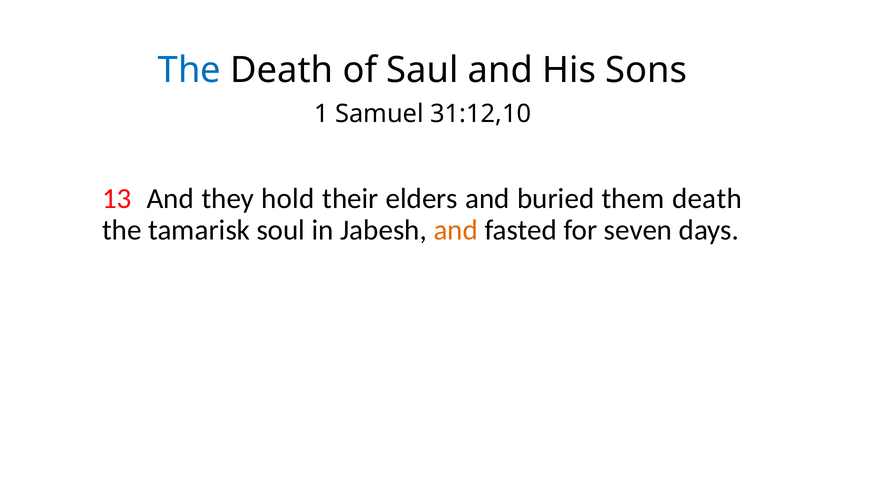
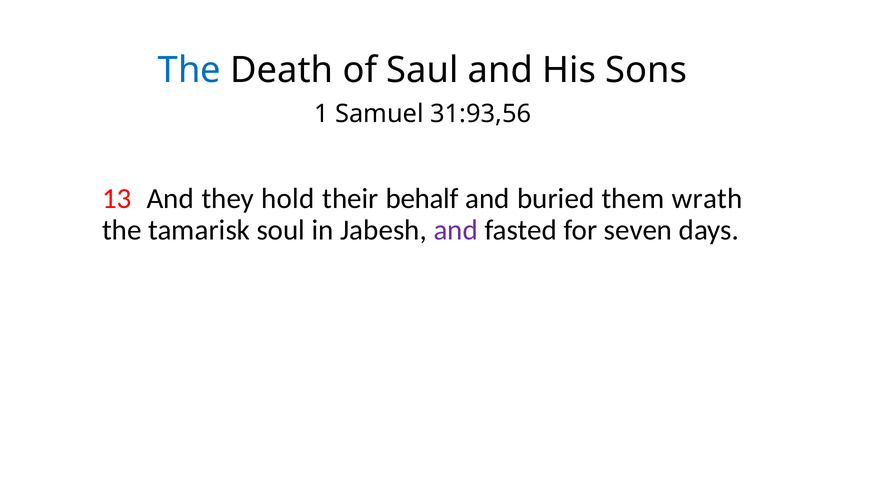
31:12,10: 31:12,10 -> 31:93,56 (481, 114)
elders: elders -> behalf (422, 199)
them death: death -> wrath (707, 199)
and colour: orange -> purple (456, 230)
